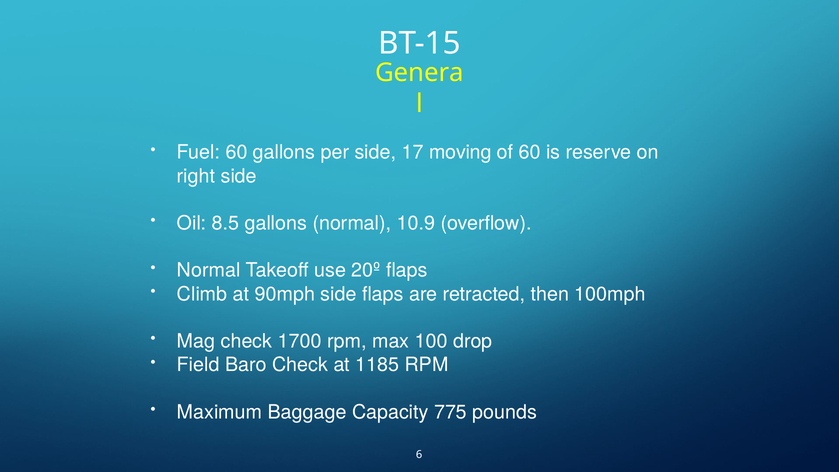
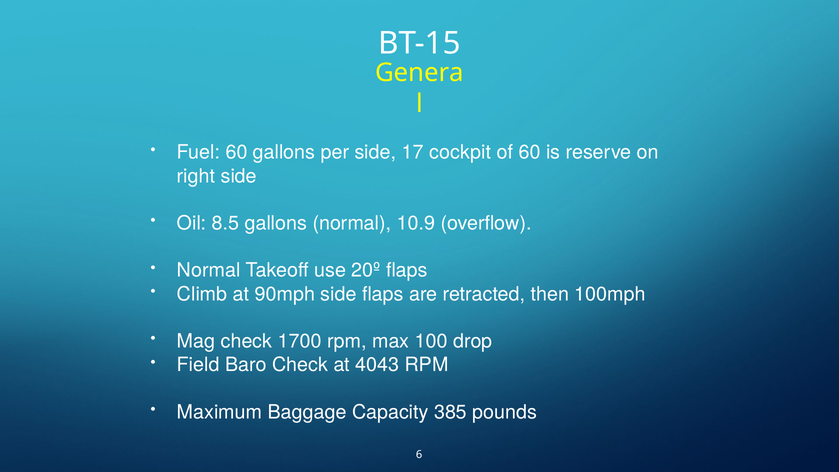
moving: moving -> cockpit (460, 152)
1185: 1185 -> 4043 (377, 365)
775: 775 -> 385 (451, 412)
